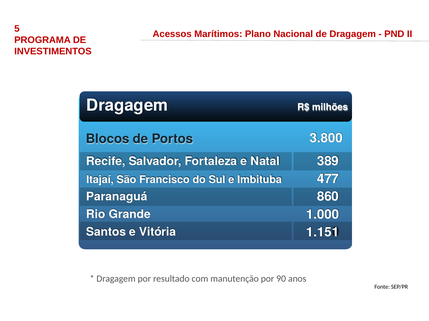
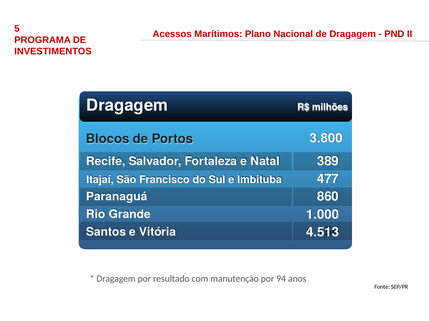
1.151: 1.151 -> 4.513 (323, 233)
90: 90 -> 94 (281, 279)
